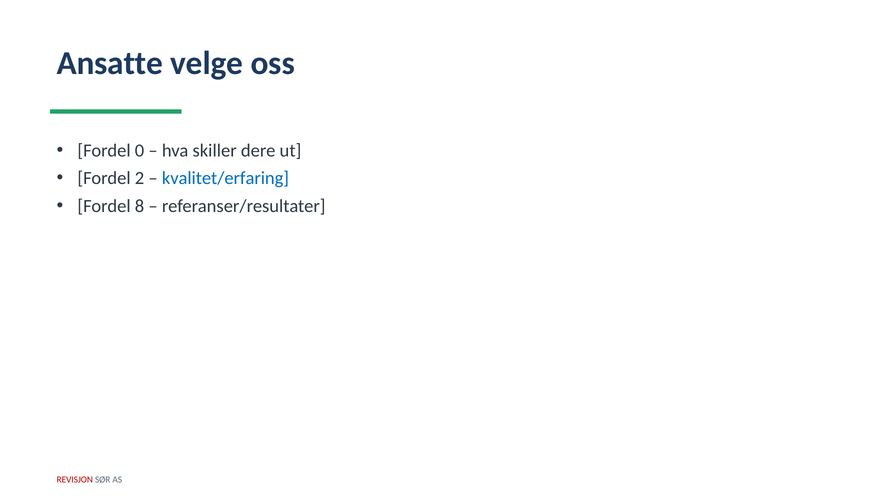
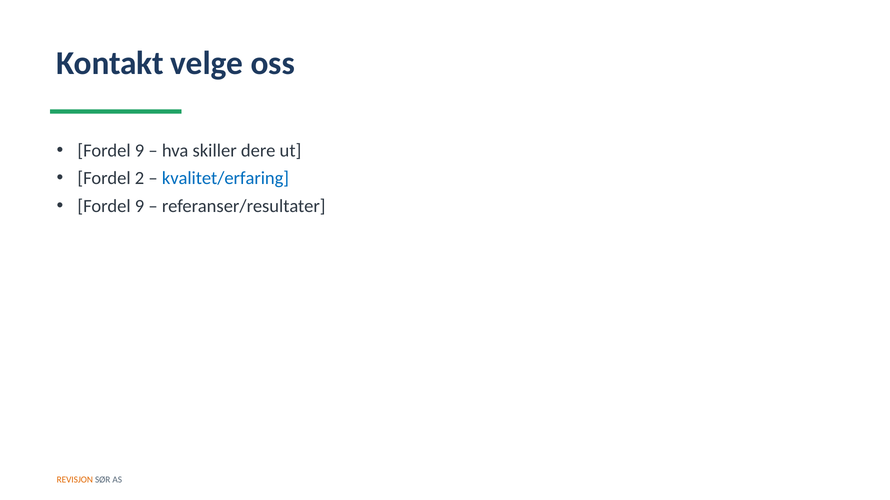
Ansatte: Ansatte -> Kontakt (110, 64)
0: 0 -> 9 (140, 151)
8: 8 -> 9 (140, 206)
REVISJON colour: red -> orange (75, 480)
